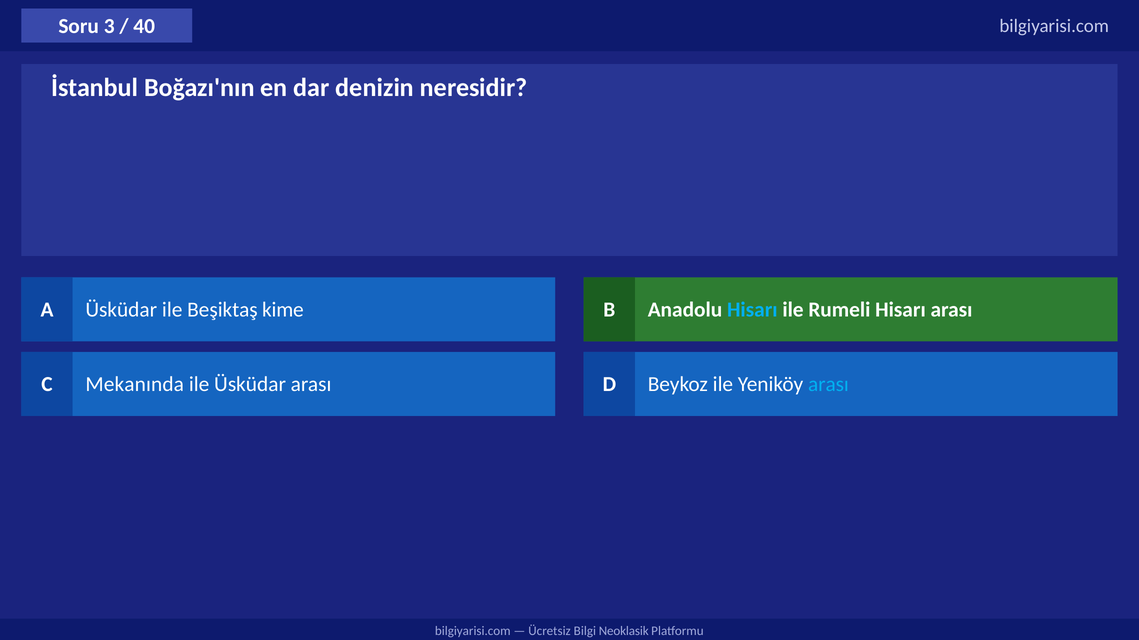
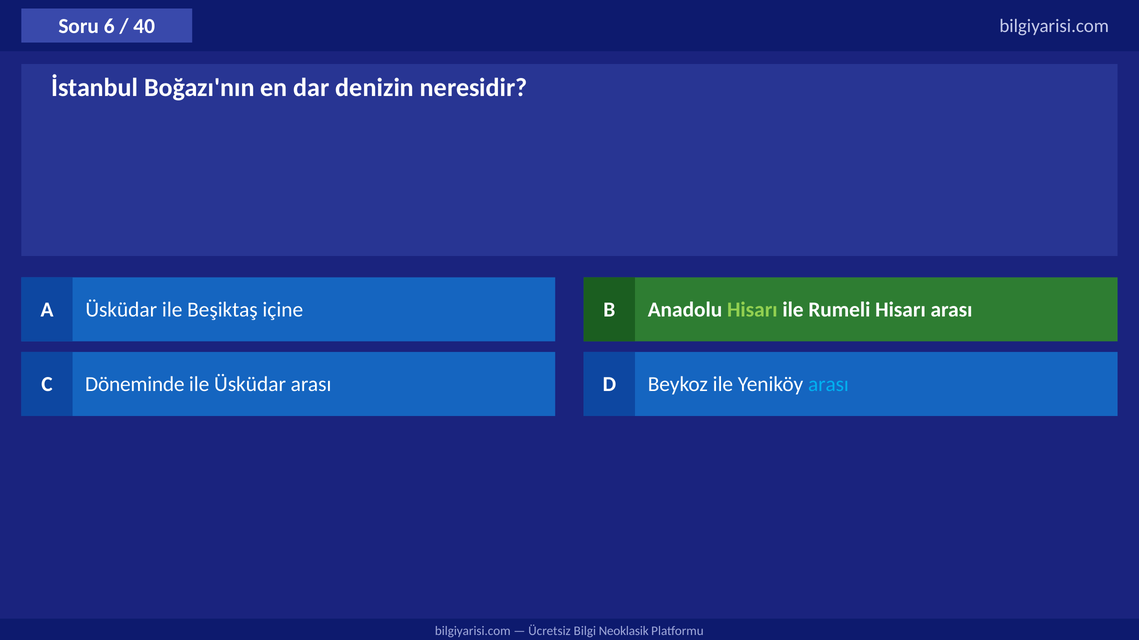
3: 3 -> 6 (109, 26)
kime: kime -> içine (283, 310)
Hisarı colour: light blue -> light green (752, 310)
Mekanında: Mekanında -> Döneminde (135, 385)
